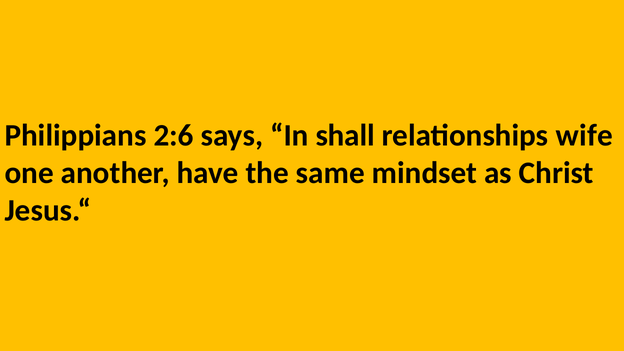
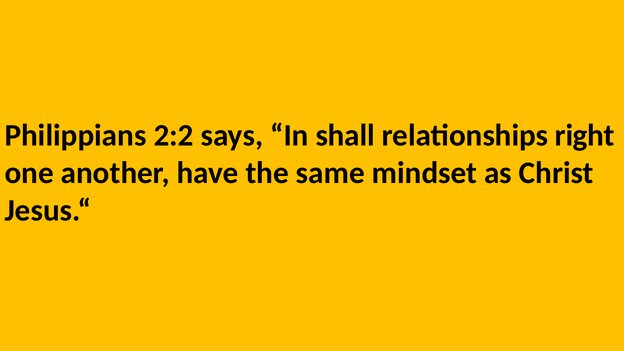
2:6: 2:6 -> 2:2 (174, 136)
wife: wife -> right (585, 136)
